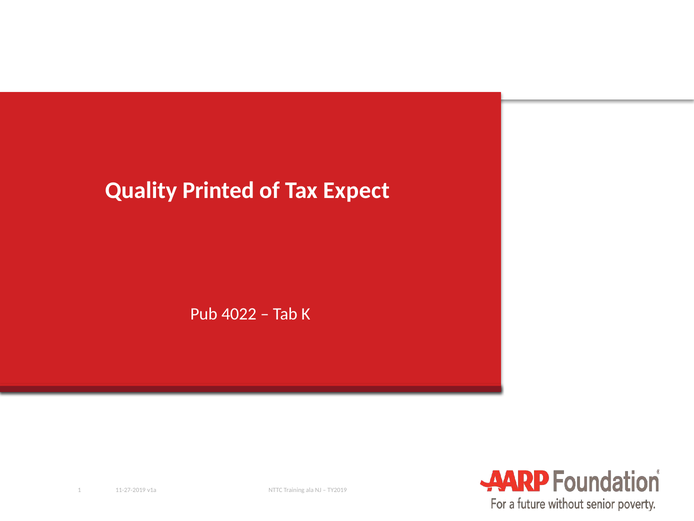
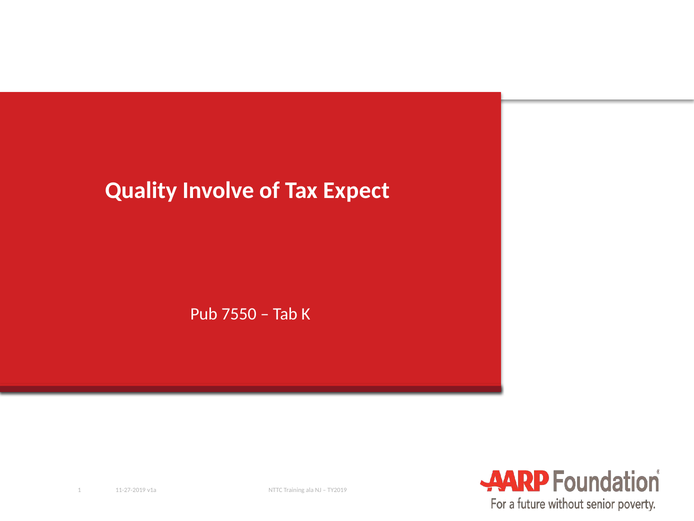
Printed: Printed -> Involve (218, 190)
4022: 4022 -> 7550 (239, 314)
